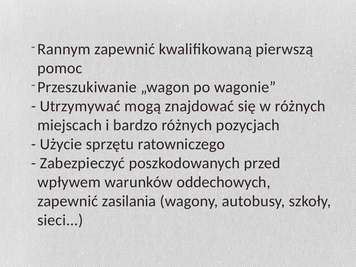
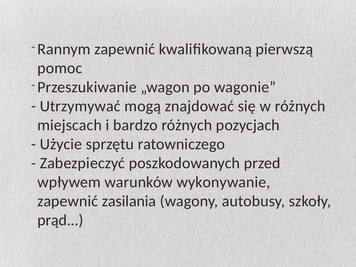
oddechowych: oddechowych -> wykonywanie (224, 182)
sieci: sieci -> prąd (60, 220)
